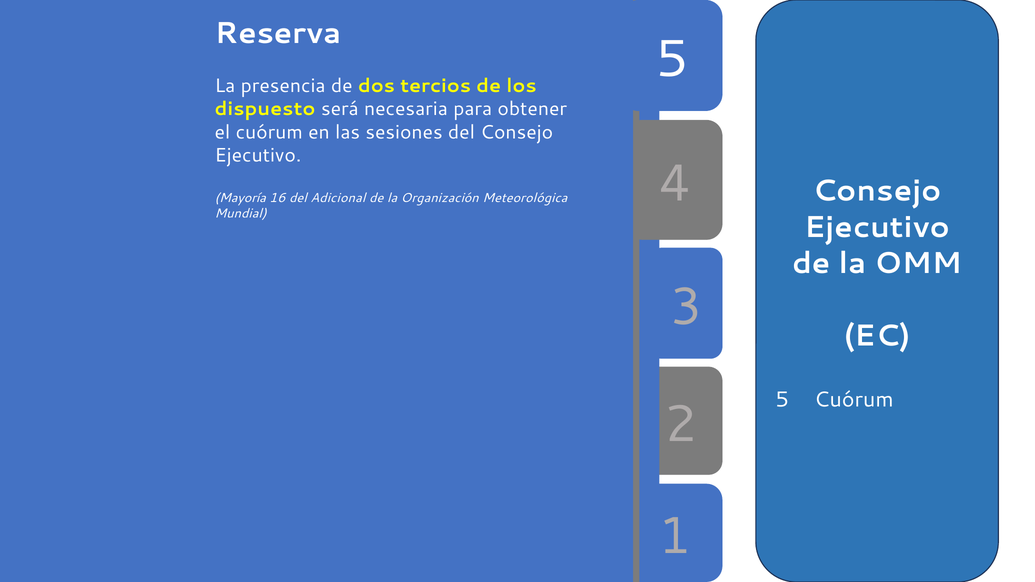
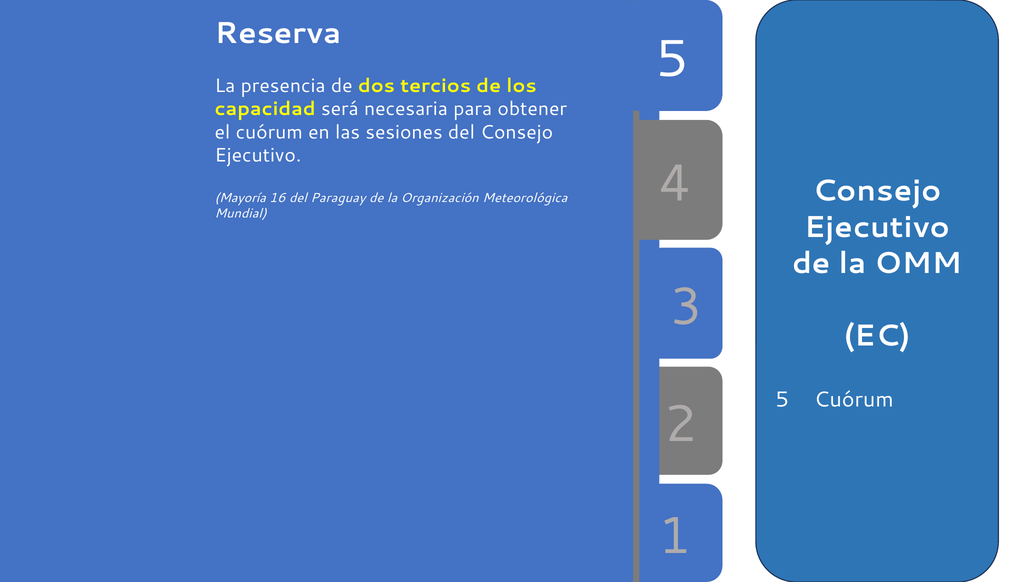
dispuesto: dispuesto -> capacidad (265, 109)
Adicional: Adicional -> Paraguay (338, 198)
